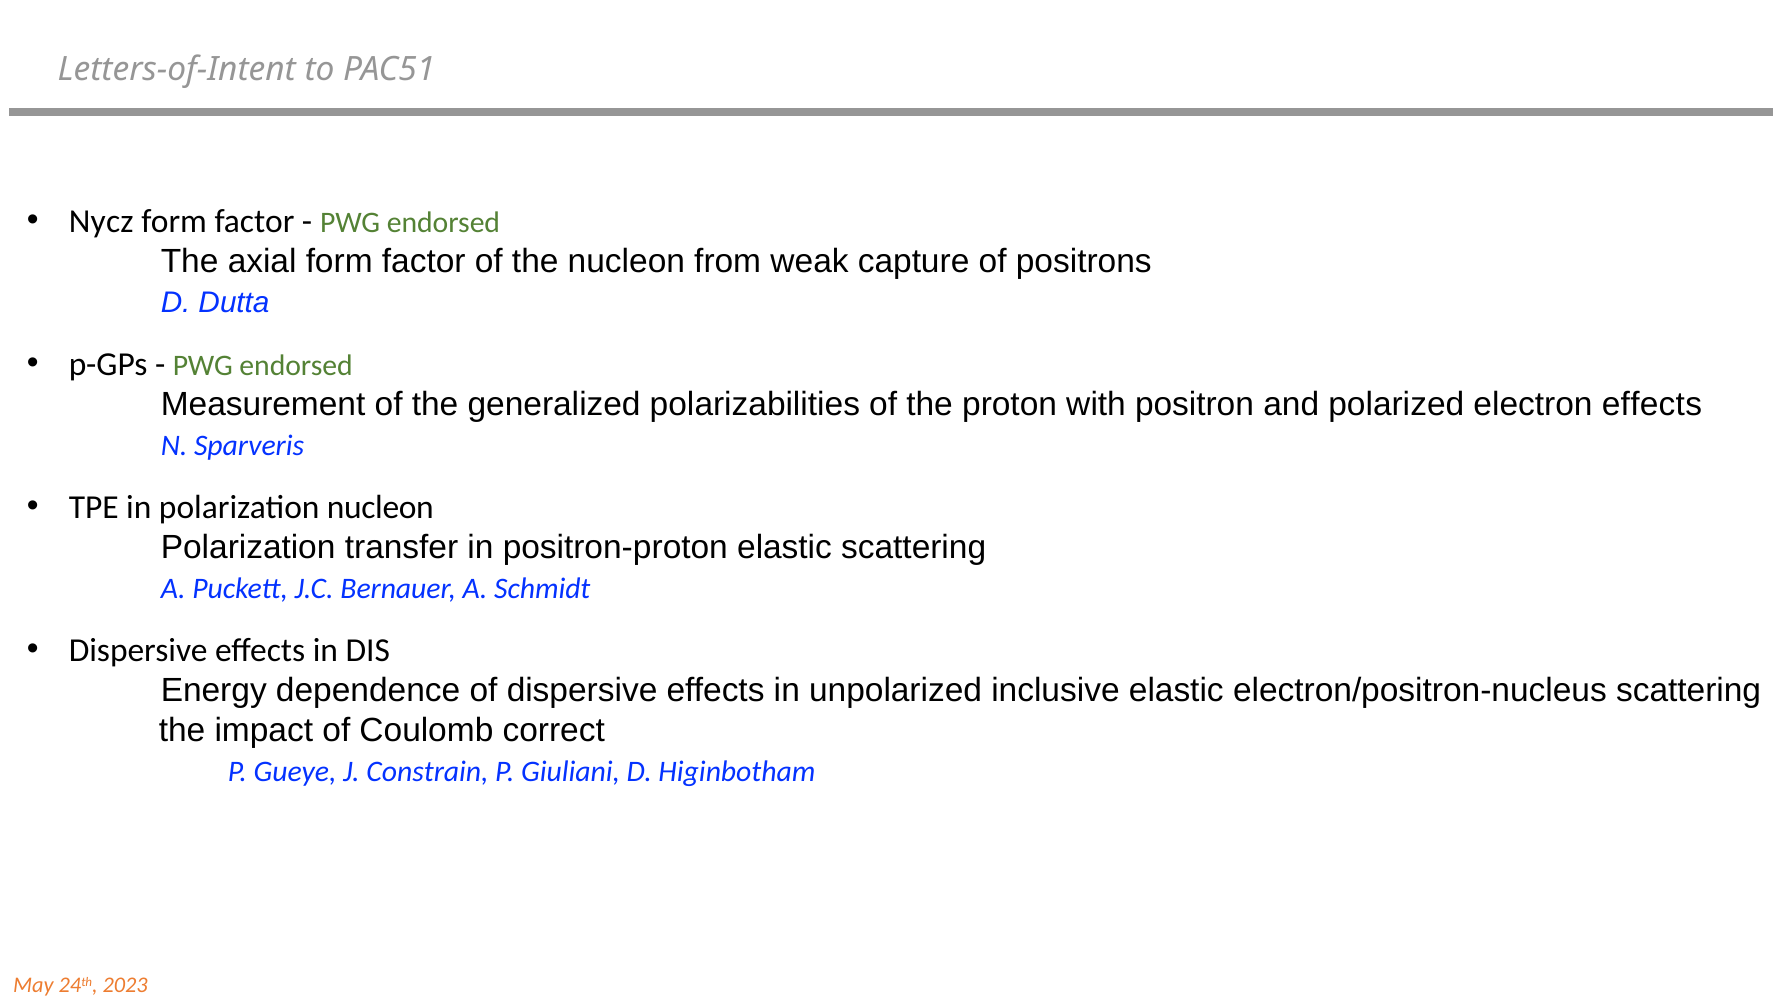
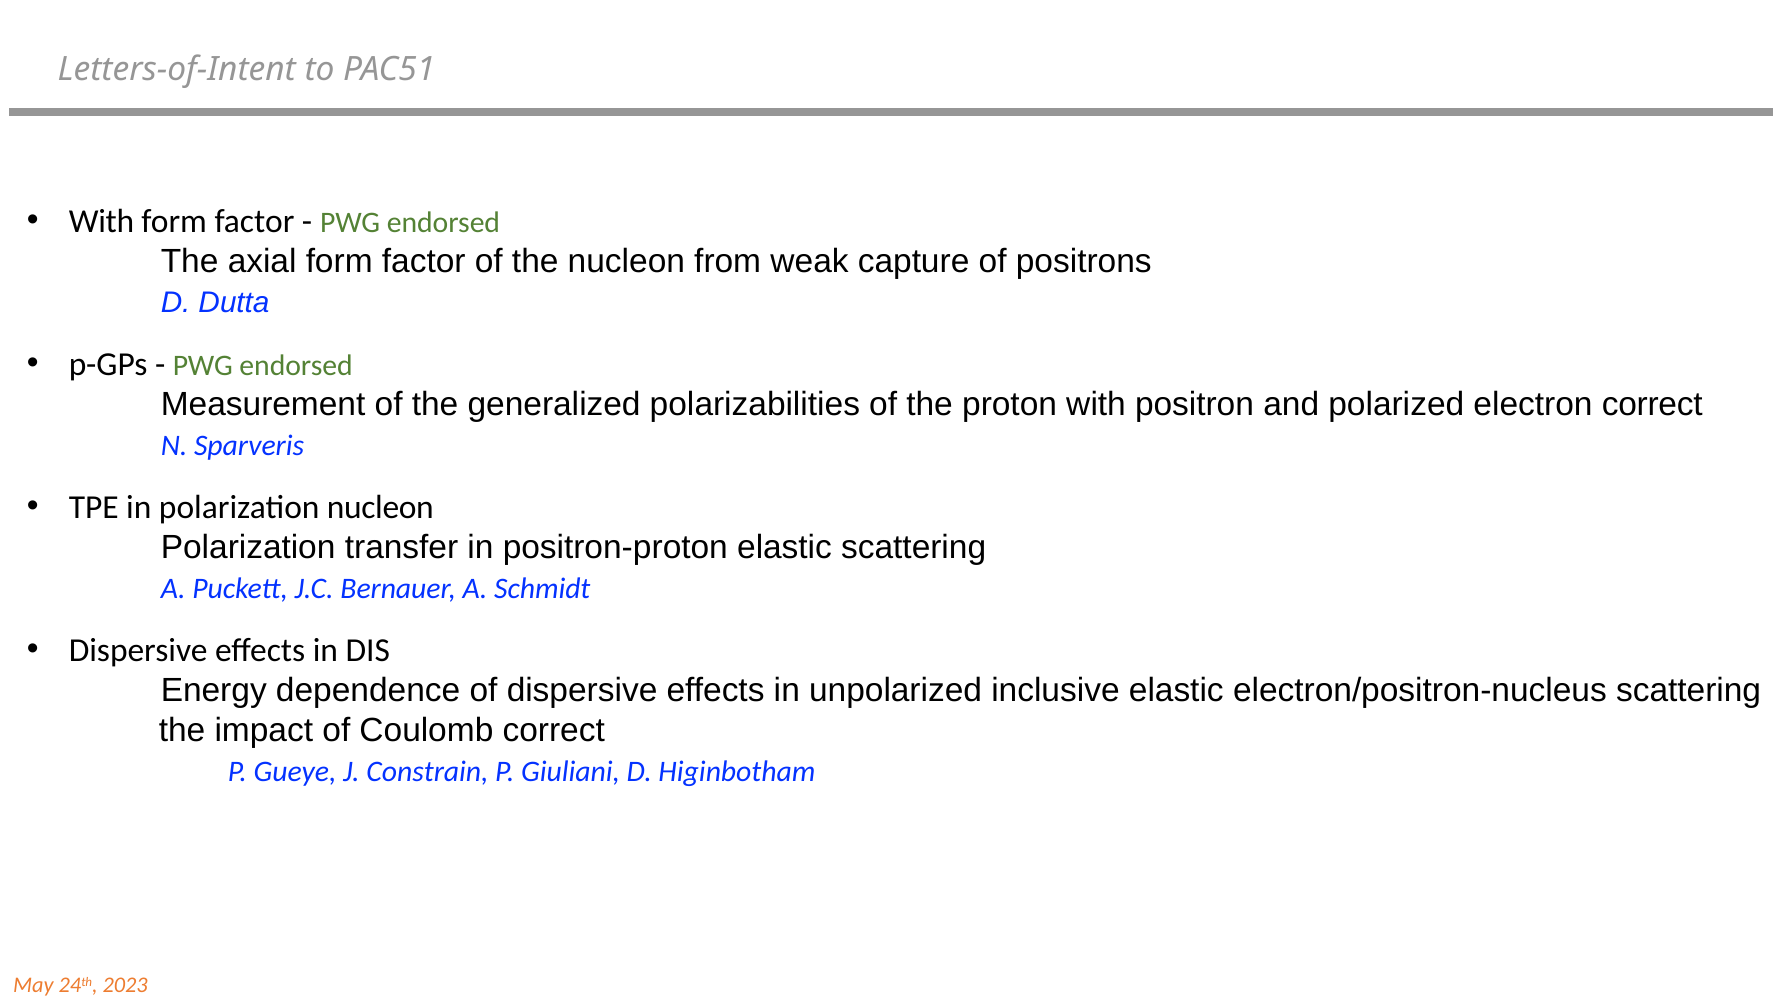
Nycz: Nycz -> With (101, 221)
electron effects: effects -> correct (1652, 404)
